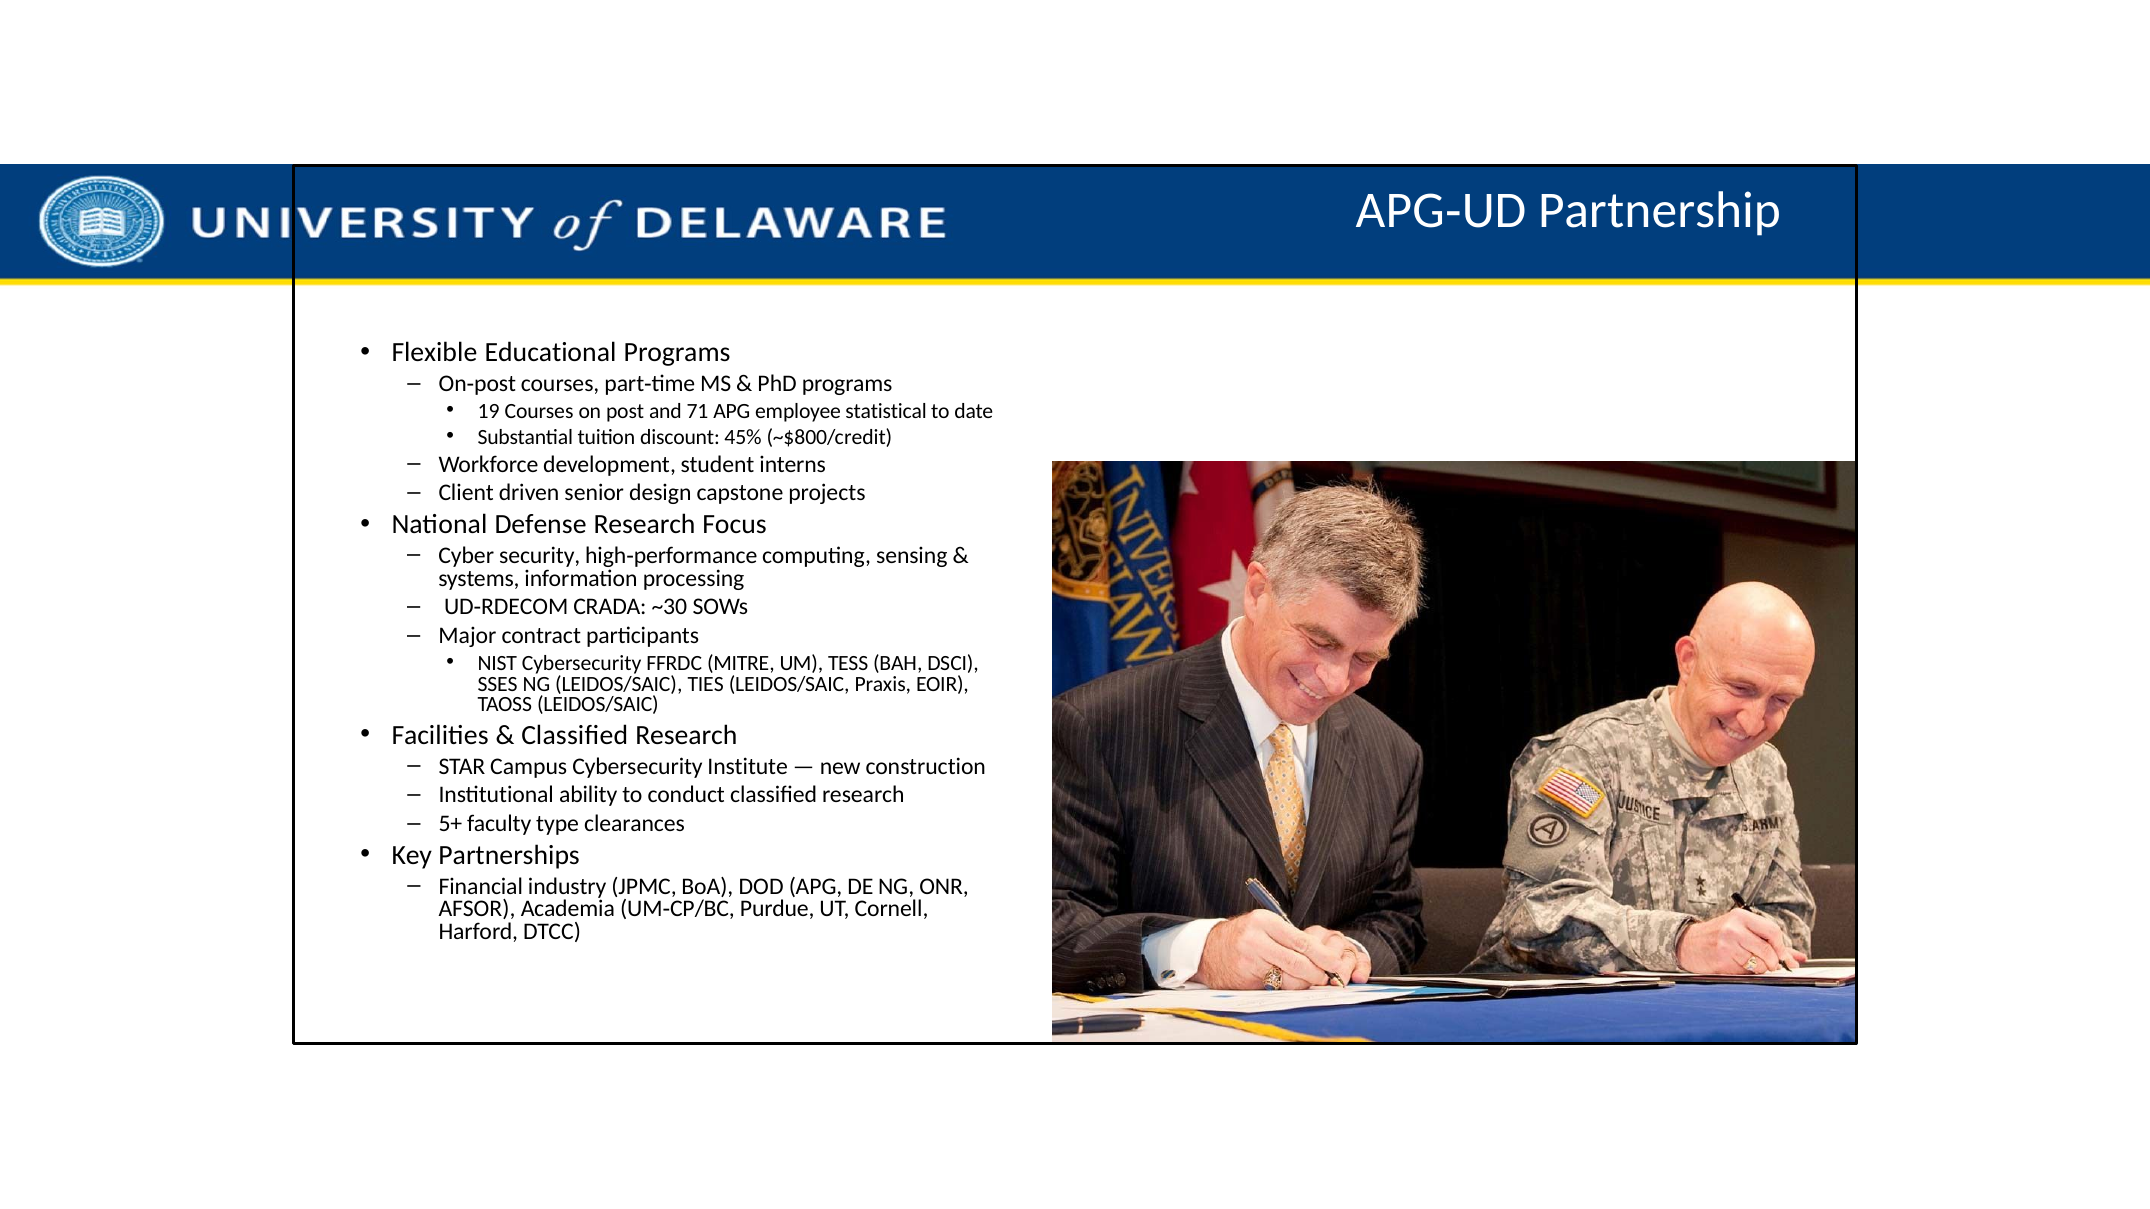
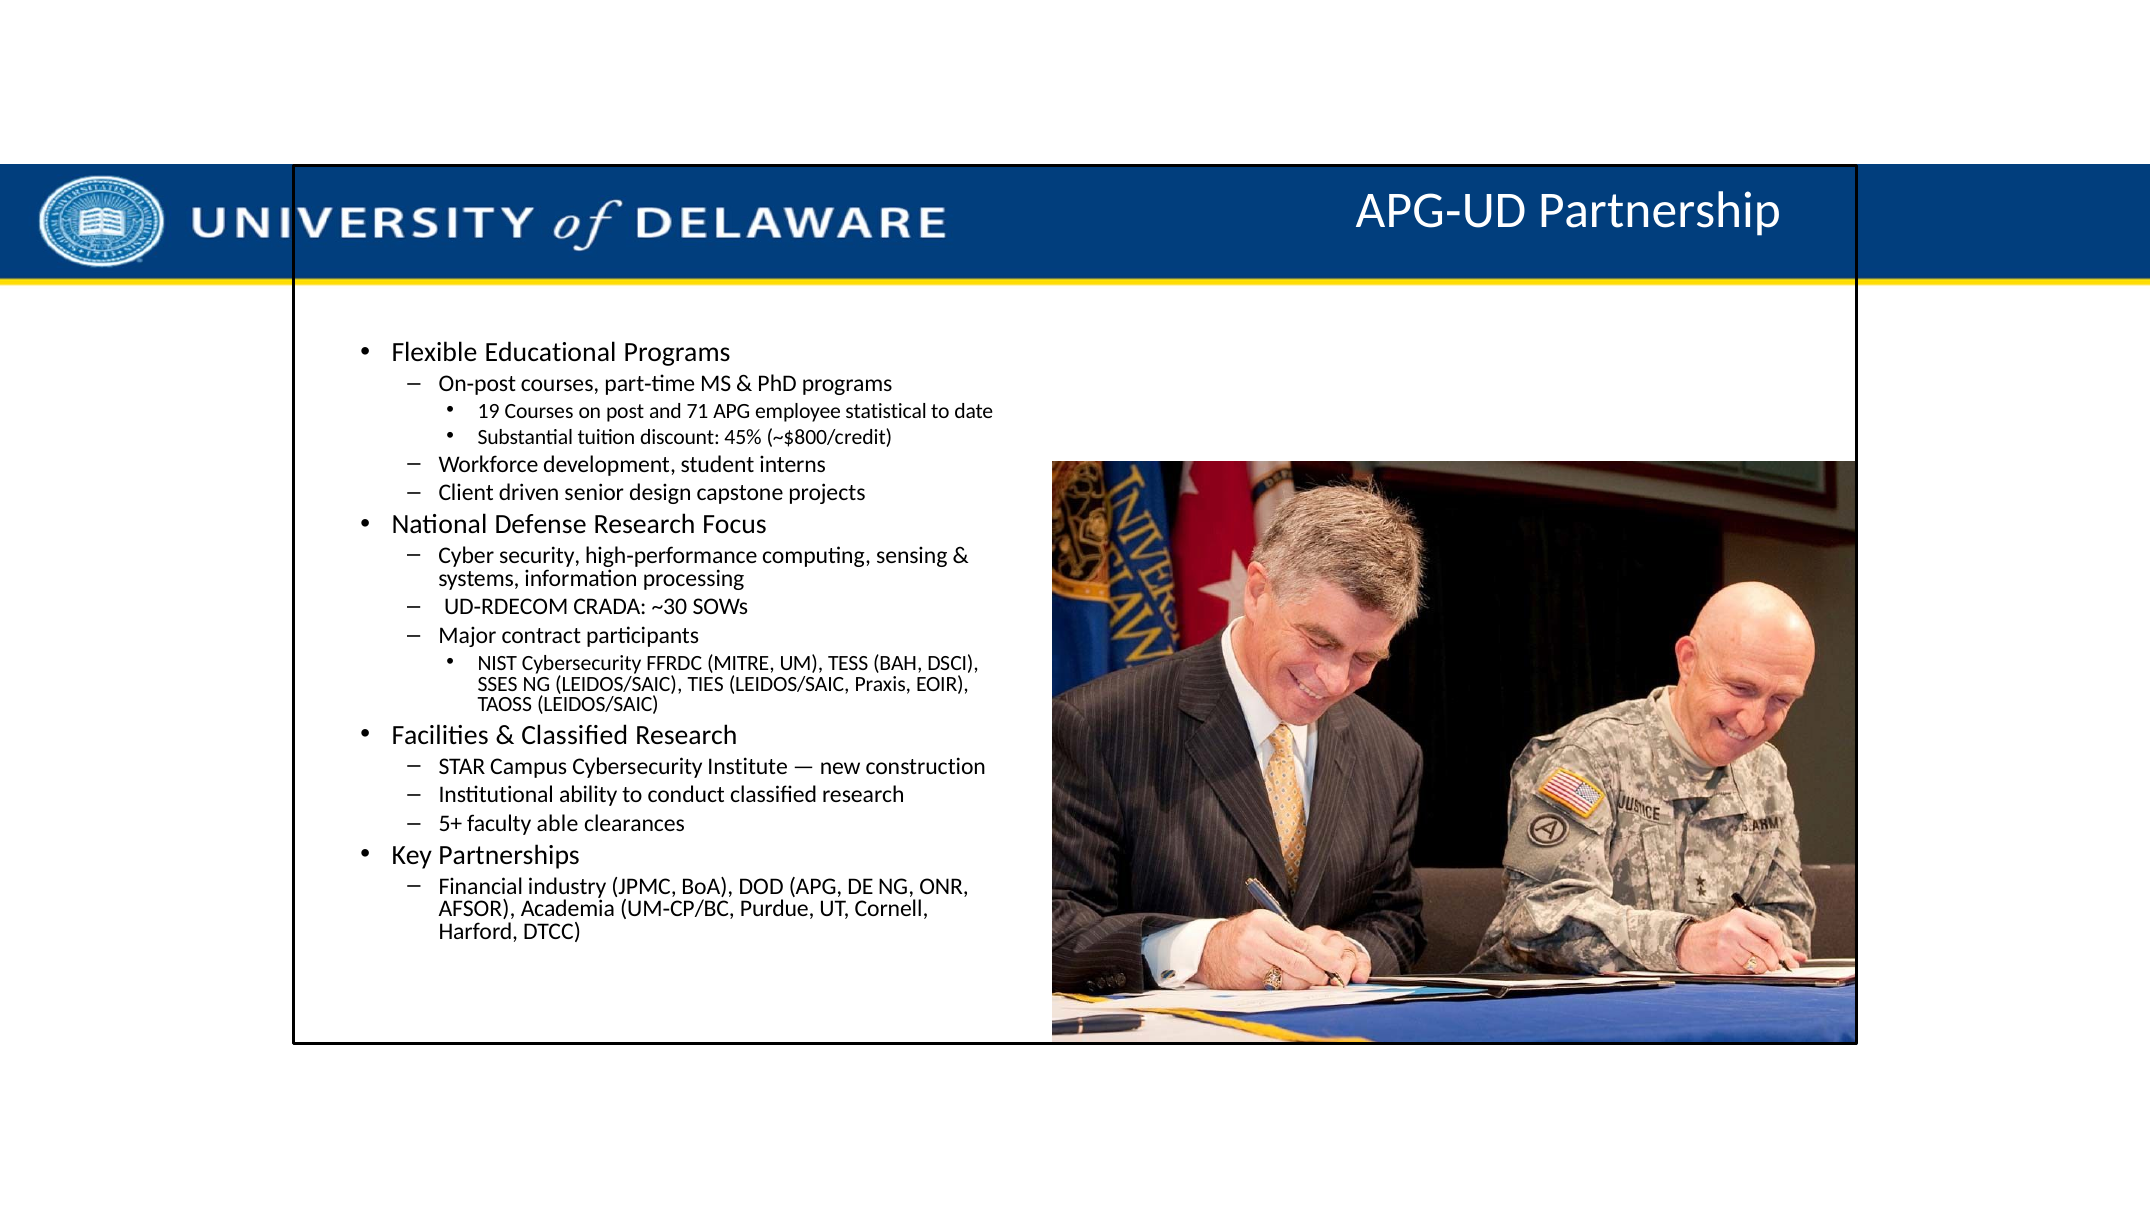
type: type -> able (557, 824)
